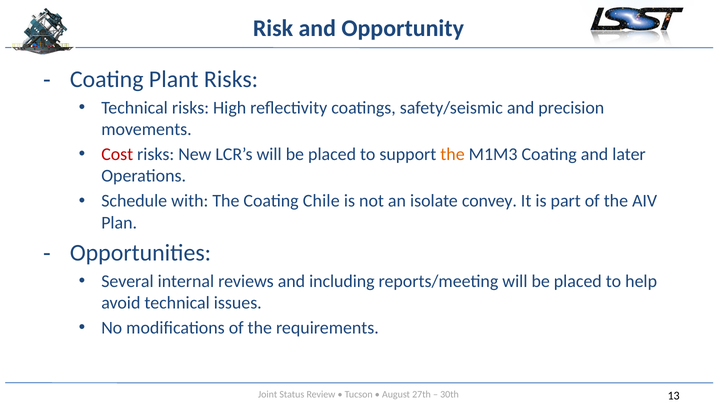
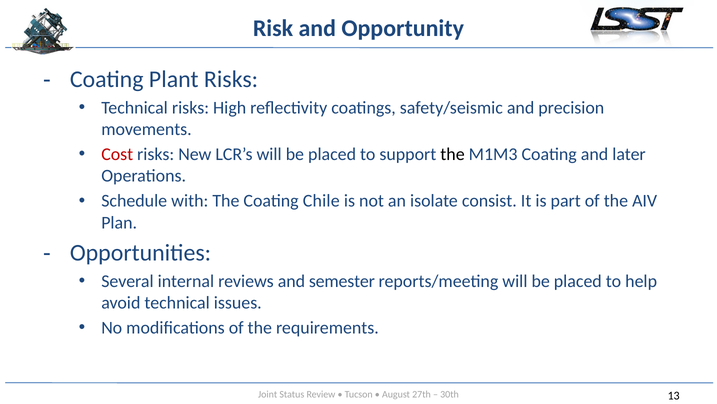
the colour: orange -> black (453, 154)
convey: convey -> consist (489, 201)
including: including -> semester (342, 281)
